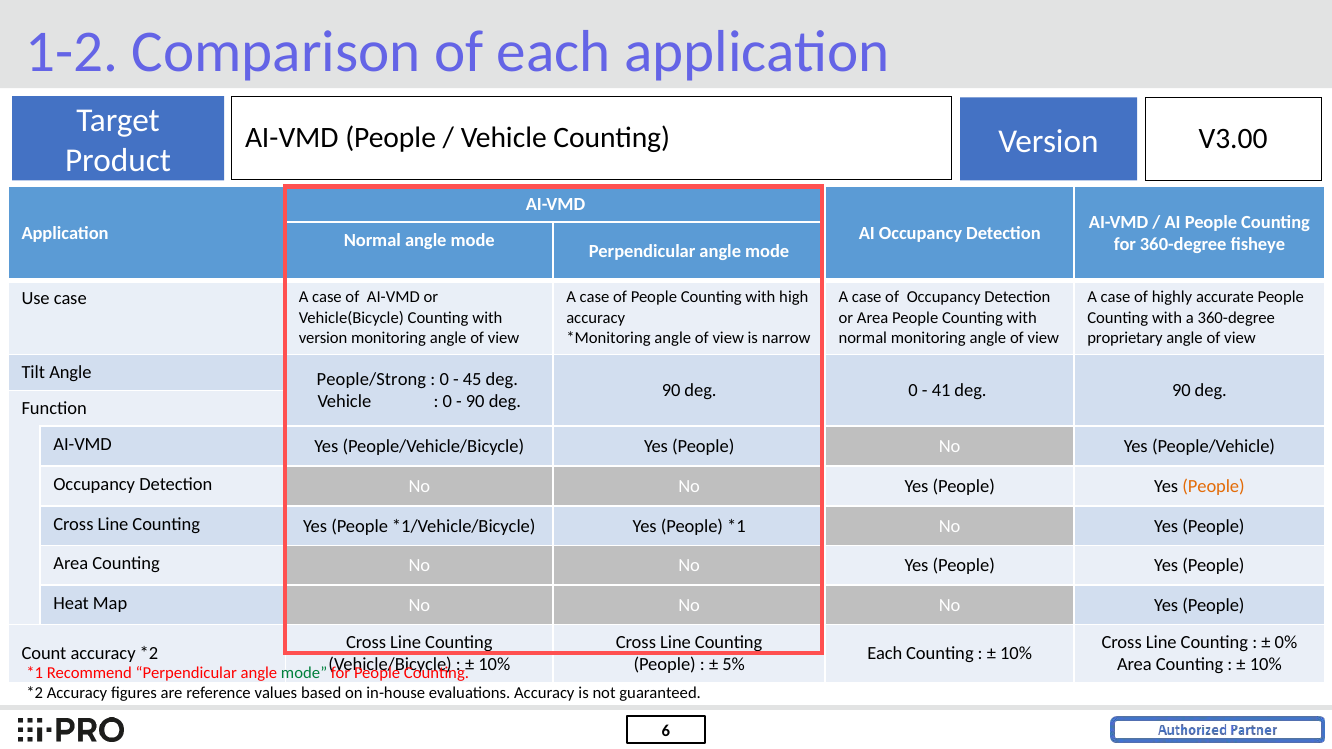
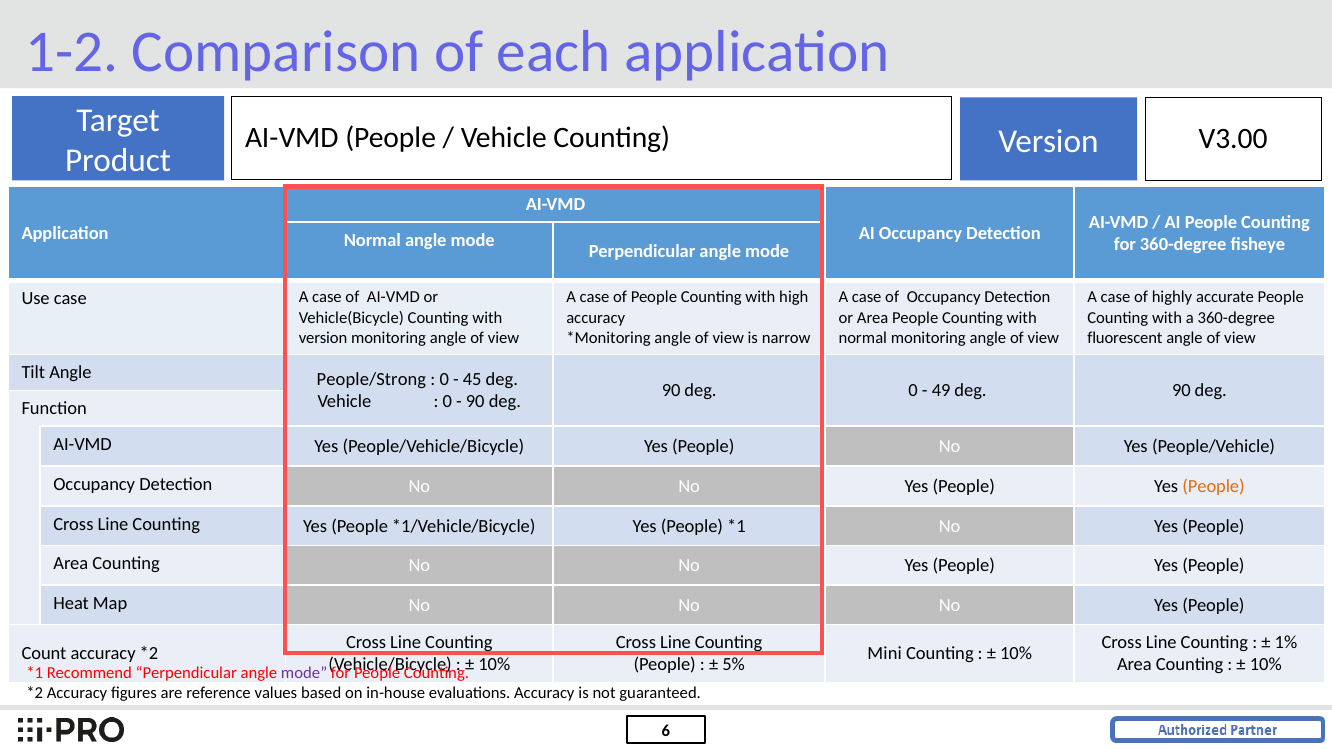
proprietary: proprietary -> fluorescent (1125, 338)
41: 41 -> 49 (941, 391)
0%: 0% -> 1% (1286, 643)
Each: Each -> Mini (885, 654)
mode colour: green -> purple (304, 673)
